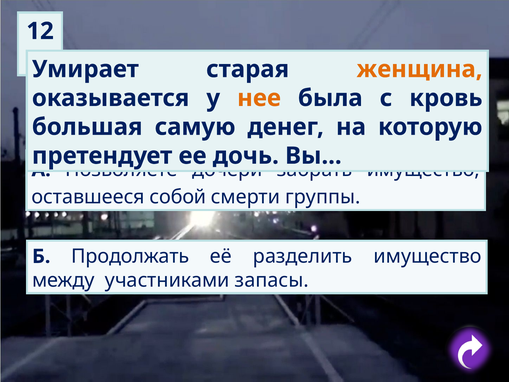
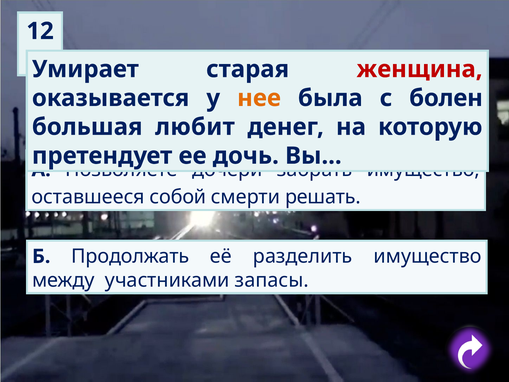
женщина colour: orange -> red (420, 69)
кровь: кровь -> болен (446, 98)
самую: самую -> любит (195, 127)
группы: группы -> решать (323, 197)
